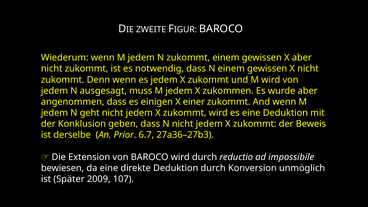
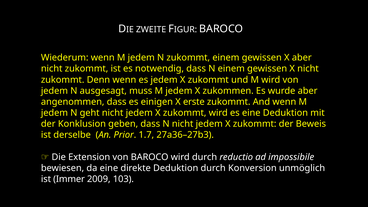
einer: einer -> erste (194, 102)
6.7: 6.7 -> 1.7 (146, 135)
Später: Später -> Immer (69, 179)
107: 107 -> 103 (123, 179)
